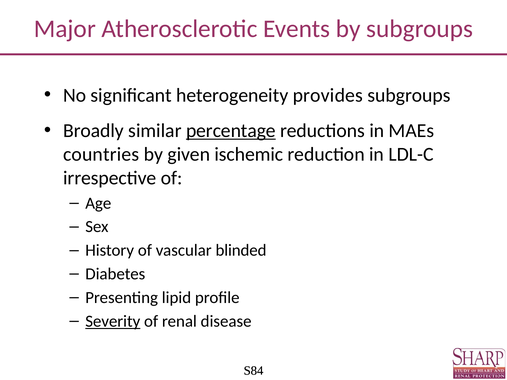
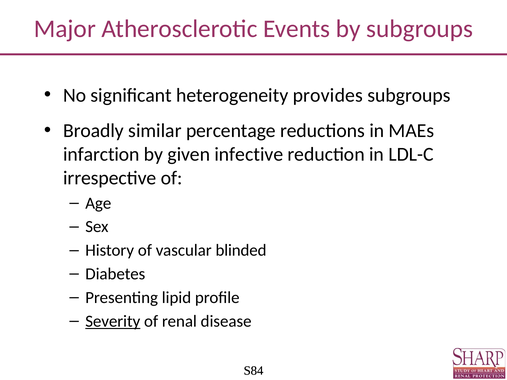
percentage underline: present -> none (231, 131)
countries: countries -> infarction (101, 154)
ischemic: ischemic -> infective (249, 154)
